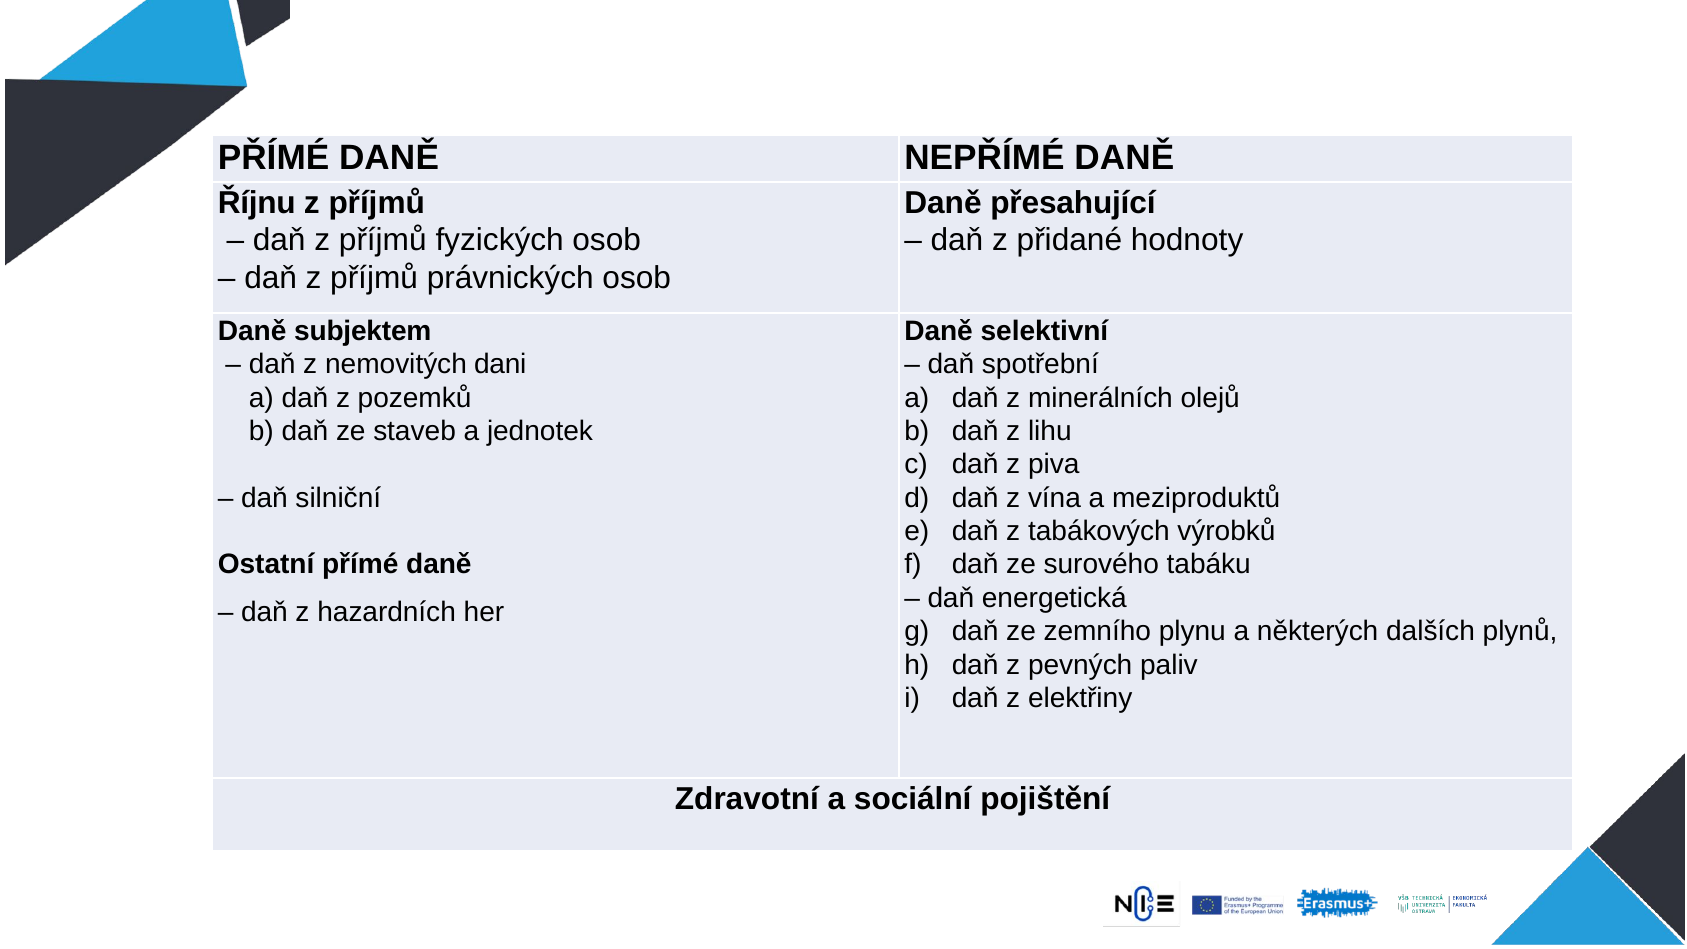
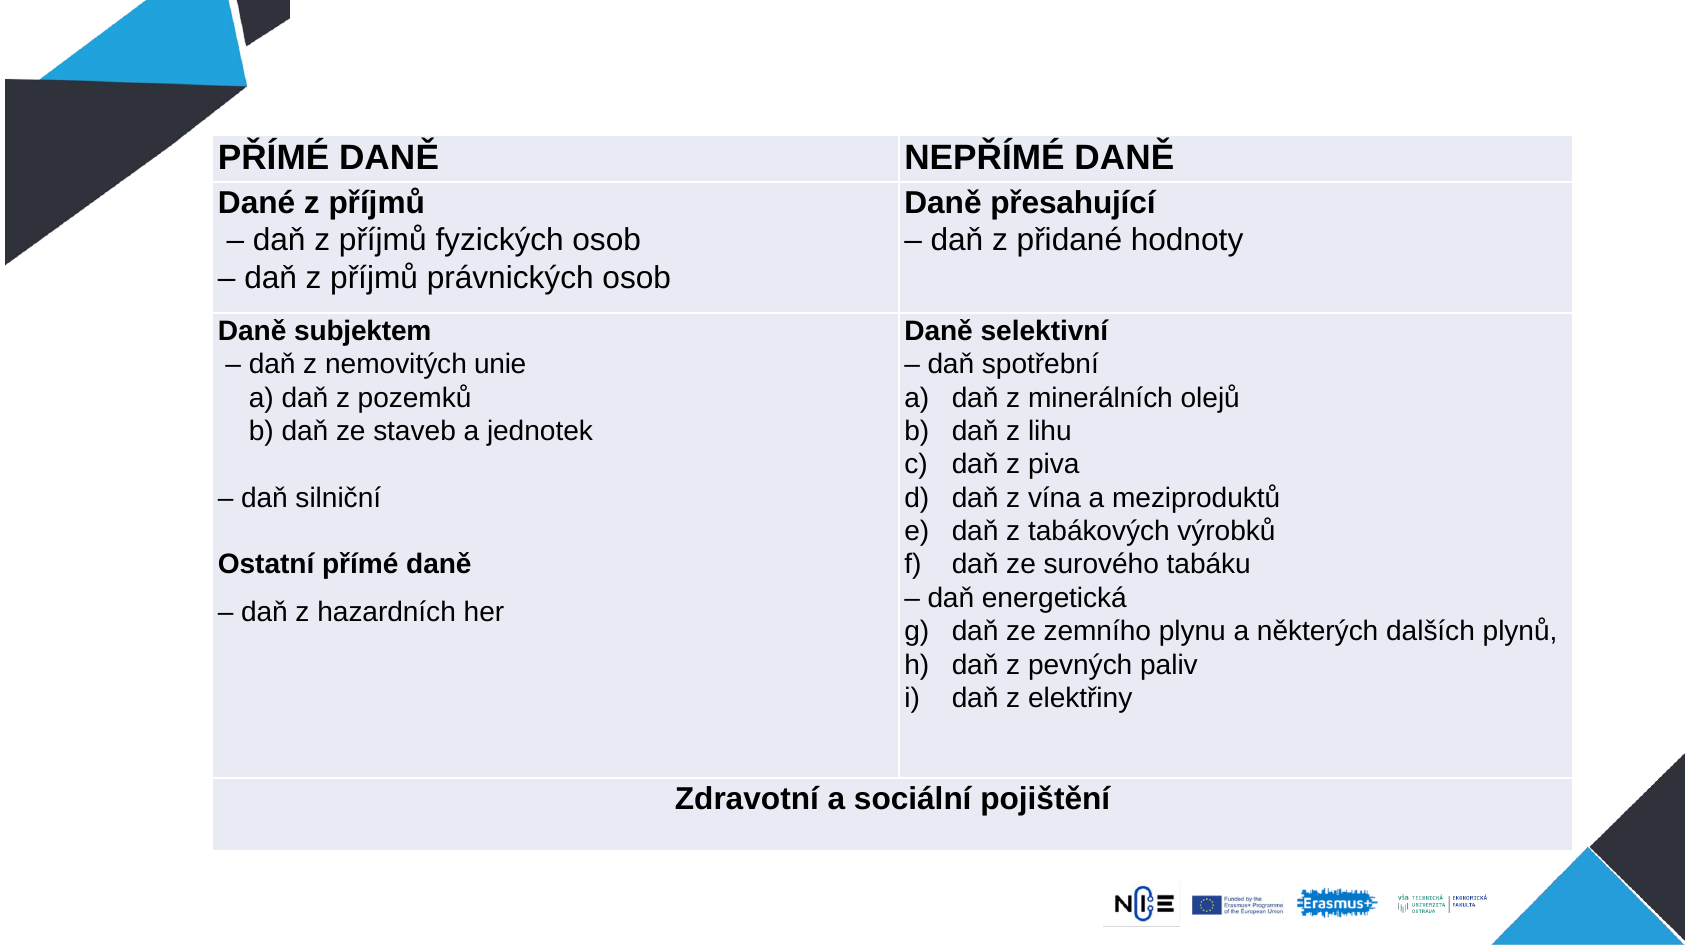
Říjnu: Říjnu -> Dané (257, 203)
dani: dani -> unie (500, 364)
